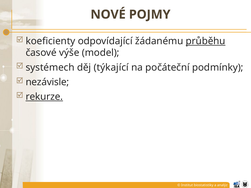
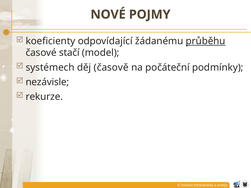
výše: výše -> stačí (69, 53)
týkající: týkající -> časově (111, 67)
rekurze underline: present -> none (44, 97)
